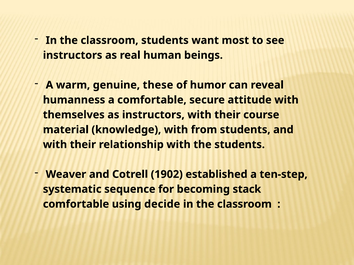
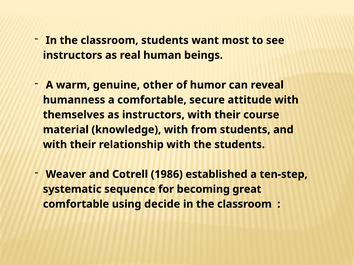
these: these -> other (158, 85)
1902: 1902 -> 1986 (167, 175)
stack: stack -> great (247, 190)
